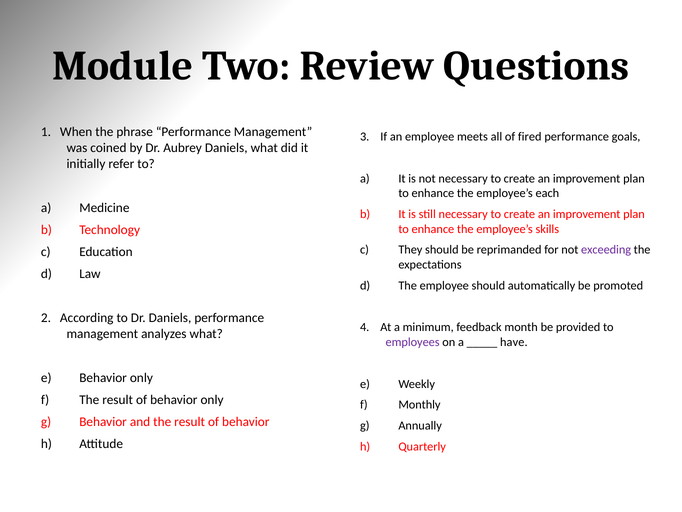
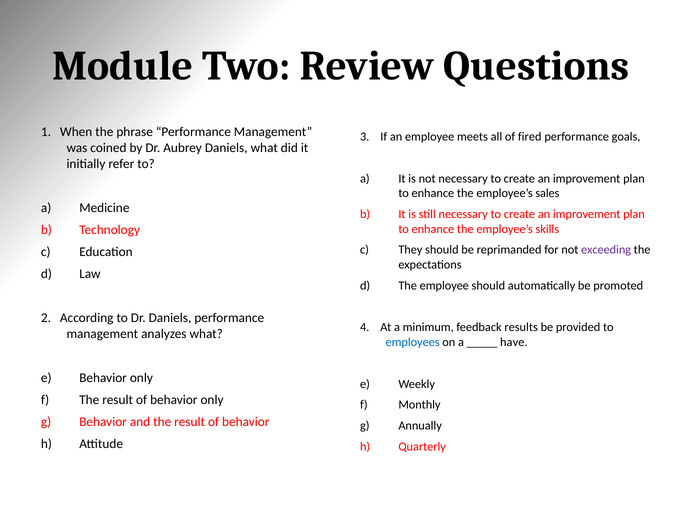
each: each -> sales (547, 193)
month: month -> results (521, 327)
employees colour: purple -> blue (413, 342)
